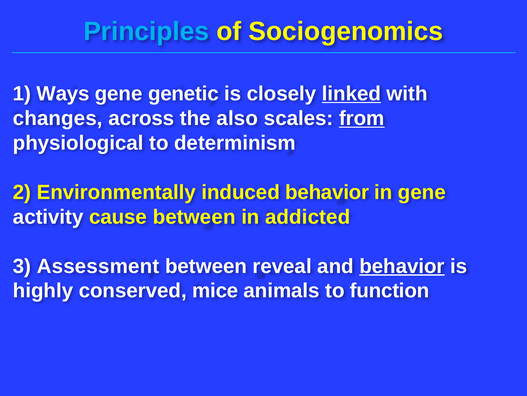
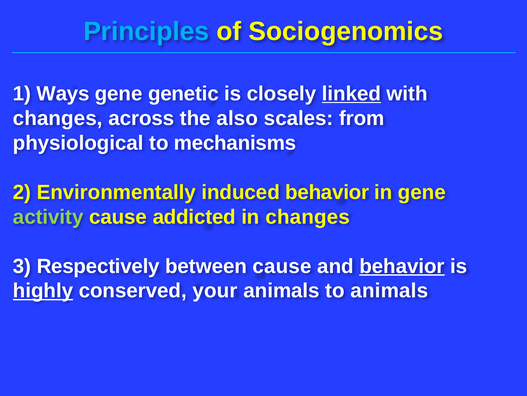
from underline: present -> none (362, 118)
determinism: determinism -> mechanisms (235, 143)
activity colour: white -> light green (48, 217)
cause between: between -> addicted (194, 217)
in addicted: addicted -> changes (308, 217)
Assessment: Assessment -> Respectively (98, 266)
between reveal: reveal -> cause (282, 266)
highly underline: none -> present (43, 290)
mice: mice -> your (215, 290)
to function: function -> animals (389, 290)
